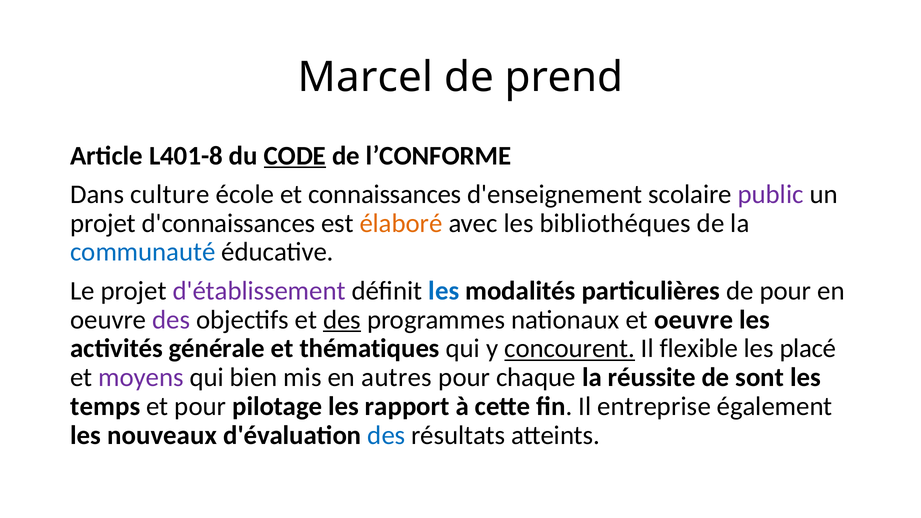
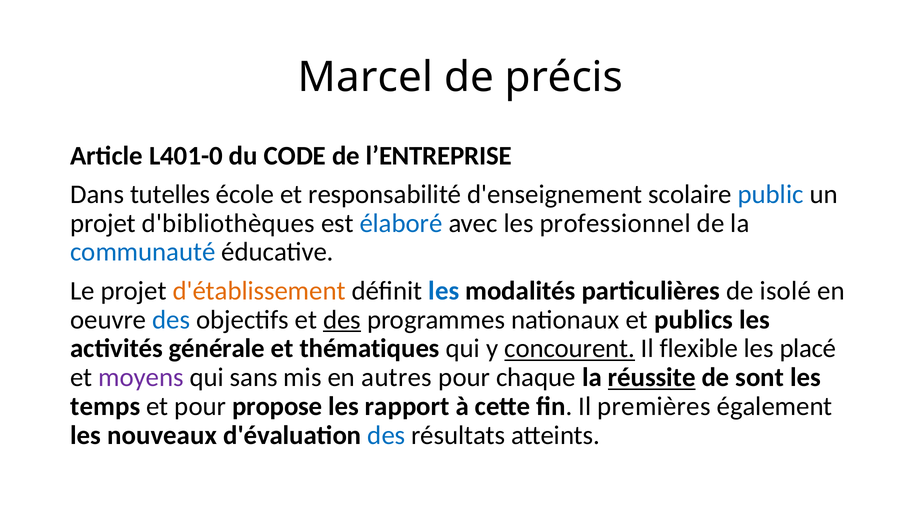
prend: prend -> précis (564, 77)
L401-8: L401-8 -> L401-0 (186, 156)
CODE underline: present -> none (295, 156)
l’CONFORME: l’CONFORME -> l’ENTREPRISE (439, 156)
culture: culture -> tutelles (170, 194)
connaissances: connaissances -> responsabilité (385, 194)
public colour: purple -> blue (771, 194)
d'connaissances: d'connaissances -> d'bibliothèques (228, 223)
élaboré colour: orange -> blue (401, 223)
bibliothéques: bibliothéques -> professionnel (615, 223)
d'établissement colour: purple -> orange (259, 291)
de pour: pour -> isolé (785, 291)
des colour: purple -> blue (171, 320)
et oeuvre: oeuvre -> publics (694, 320)
bien: bien -> sans (254, 378)
réussite underline: none -> present (652, 378)
pilotage: pilotage -> propose (277, 407)
entreprise: entreprise -> premières (654, 407)
